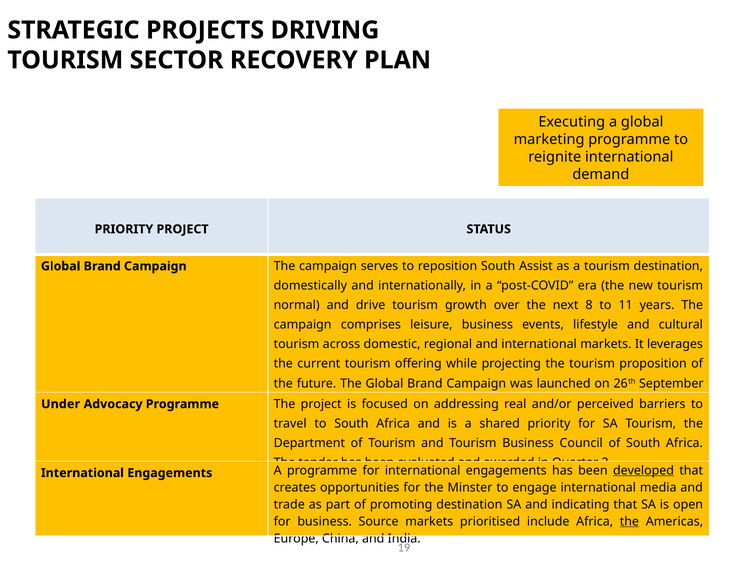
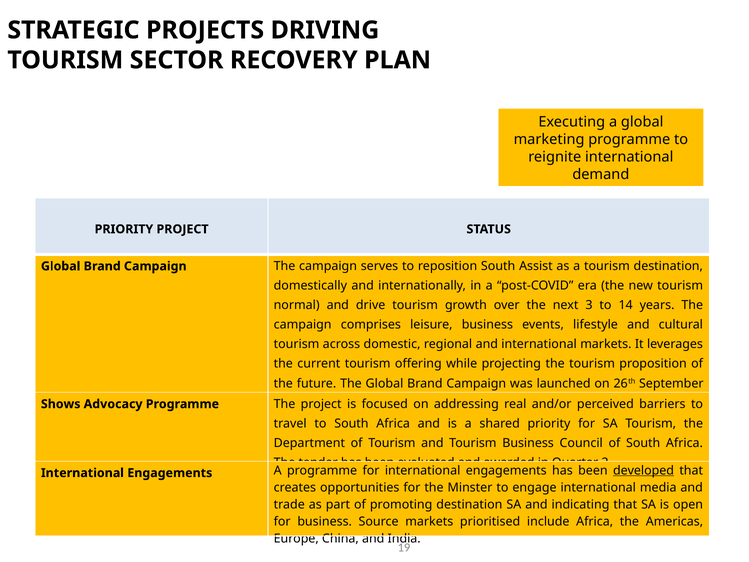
8: 8 -> 3 (589, 305)
11: 11 -> 14 (626, 305)
Under: Under -> Shows (61, 404)
the underline: present -> none (629, 521)
